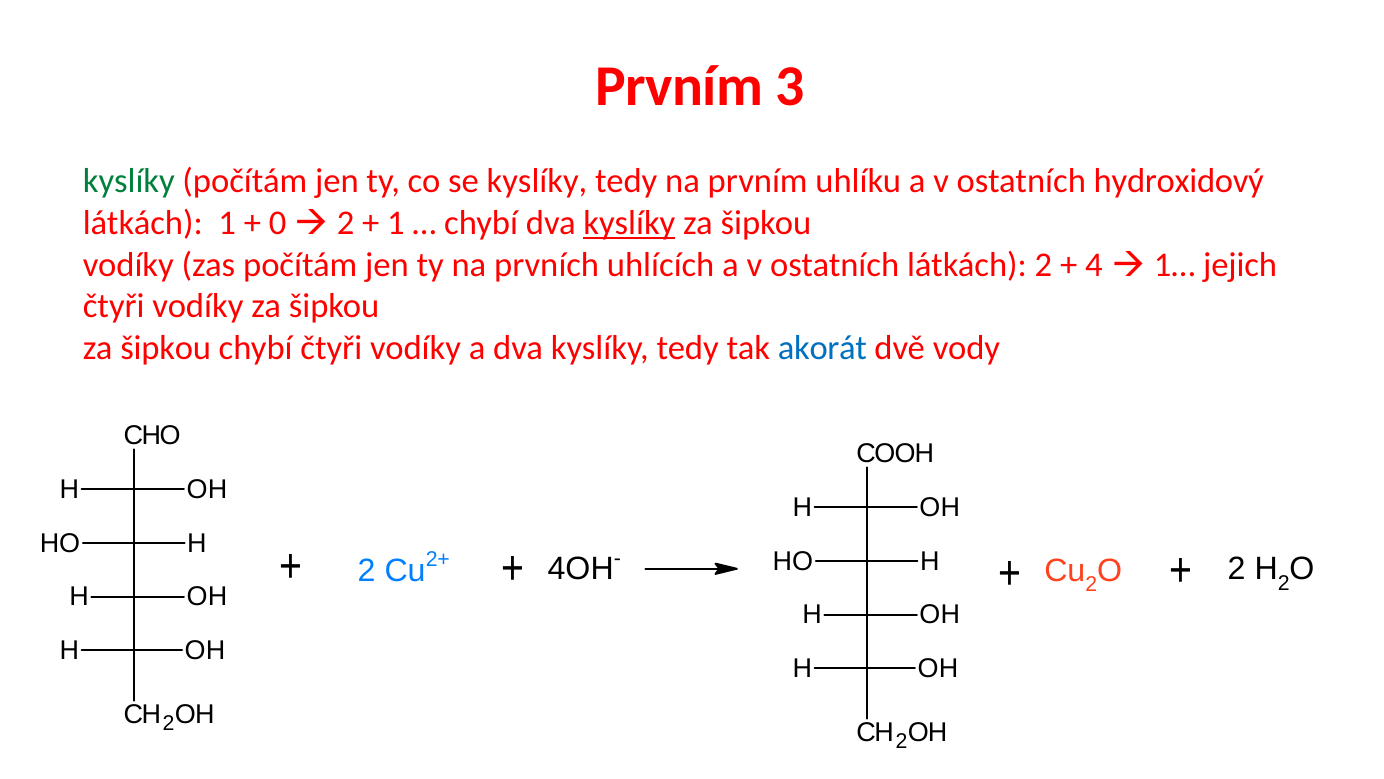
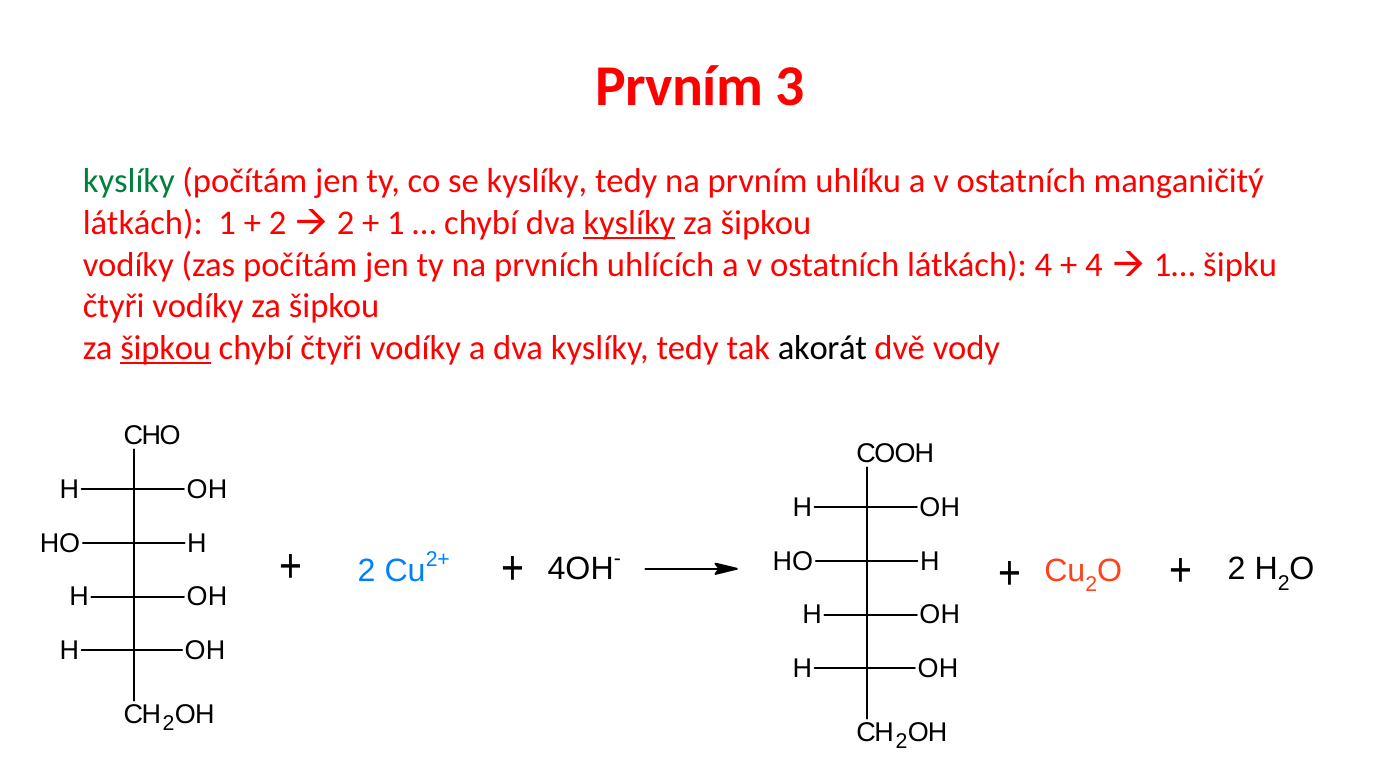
hydroxidový: hydroxidový -> manganičitý (1179, 181)
0: 0 -> 2 (278, 223)
látkách 2: 2 -> 4 (1043, 264)
jejich: jejich -> šipku (1240, 264)
šipkou underline: none -> present (166, 347)
akorát colour: blue -> black (822, 347)
